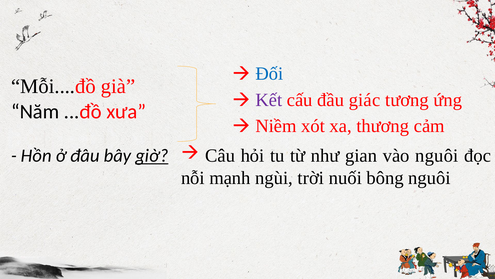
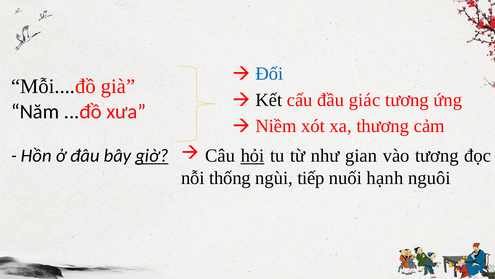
Kết colour: purple -> black (269, 100)
hỏi underline: none -> present (253, 156)
vào nguôi: nguôi -> tương (437, 156)
mạnh: mạnh -> thống (230, 178)
trời: trời -> tiếp (311, 178)
bông: bông -> hạnh (385, 178)
